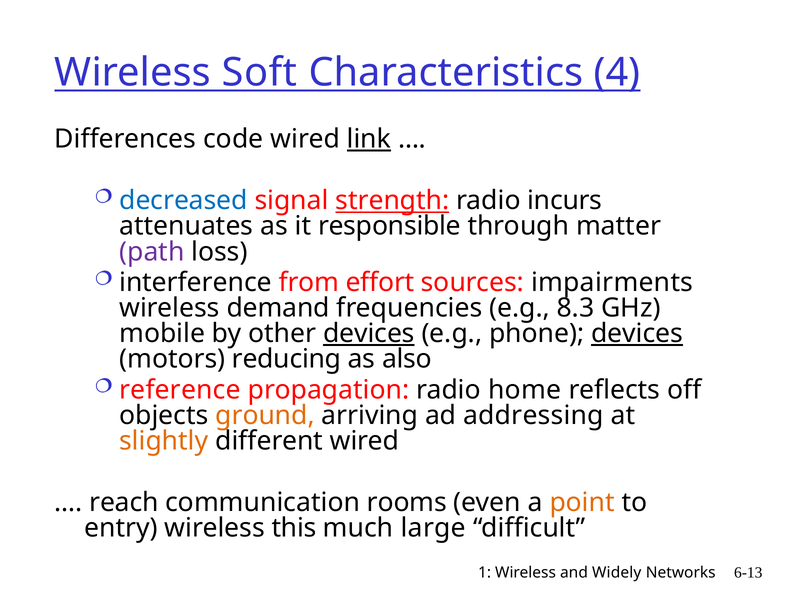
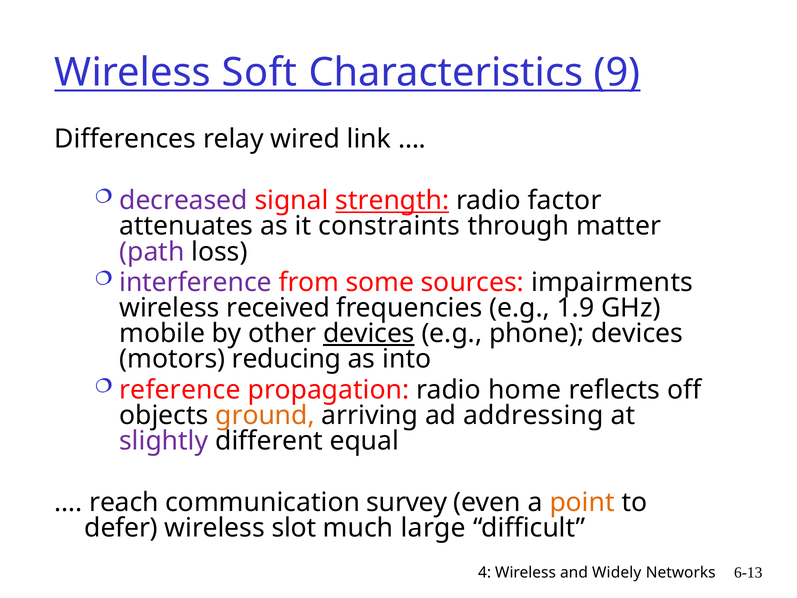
4: 4 -> 9 (617, 73)
code: code -> relay (233, 139)
link underline: present -> none (369, 139)
decreased colour: blue -> purple (184, 201)
incurs: incurs -> factor (565, 201)
responsible: responsible -> constraints (389, 226)
interference colour: black -> purple (195, 282)
effort: effort -> some (380, 282)
demand: demand -> received (278, 308)
8.3: 8.3 -> 1.9 (576, 308)
devices underline: present -> none (637, 333)
also: also -> into (407, 359)
slightly colour: orange -> purple (164, 441)
different wired: wired -> equal (364, 441)
rooms: rooms -> survey (407, 502)
entry: entry -> defer (121, 528)
this: this -> slot (294, 528)
1: 1 -> 4 (485, 572)
